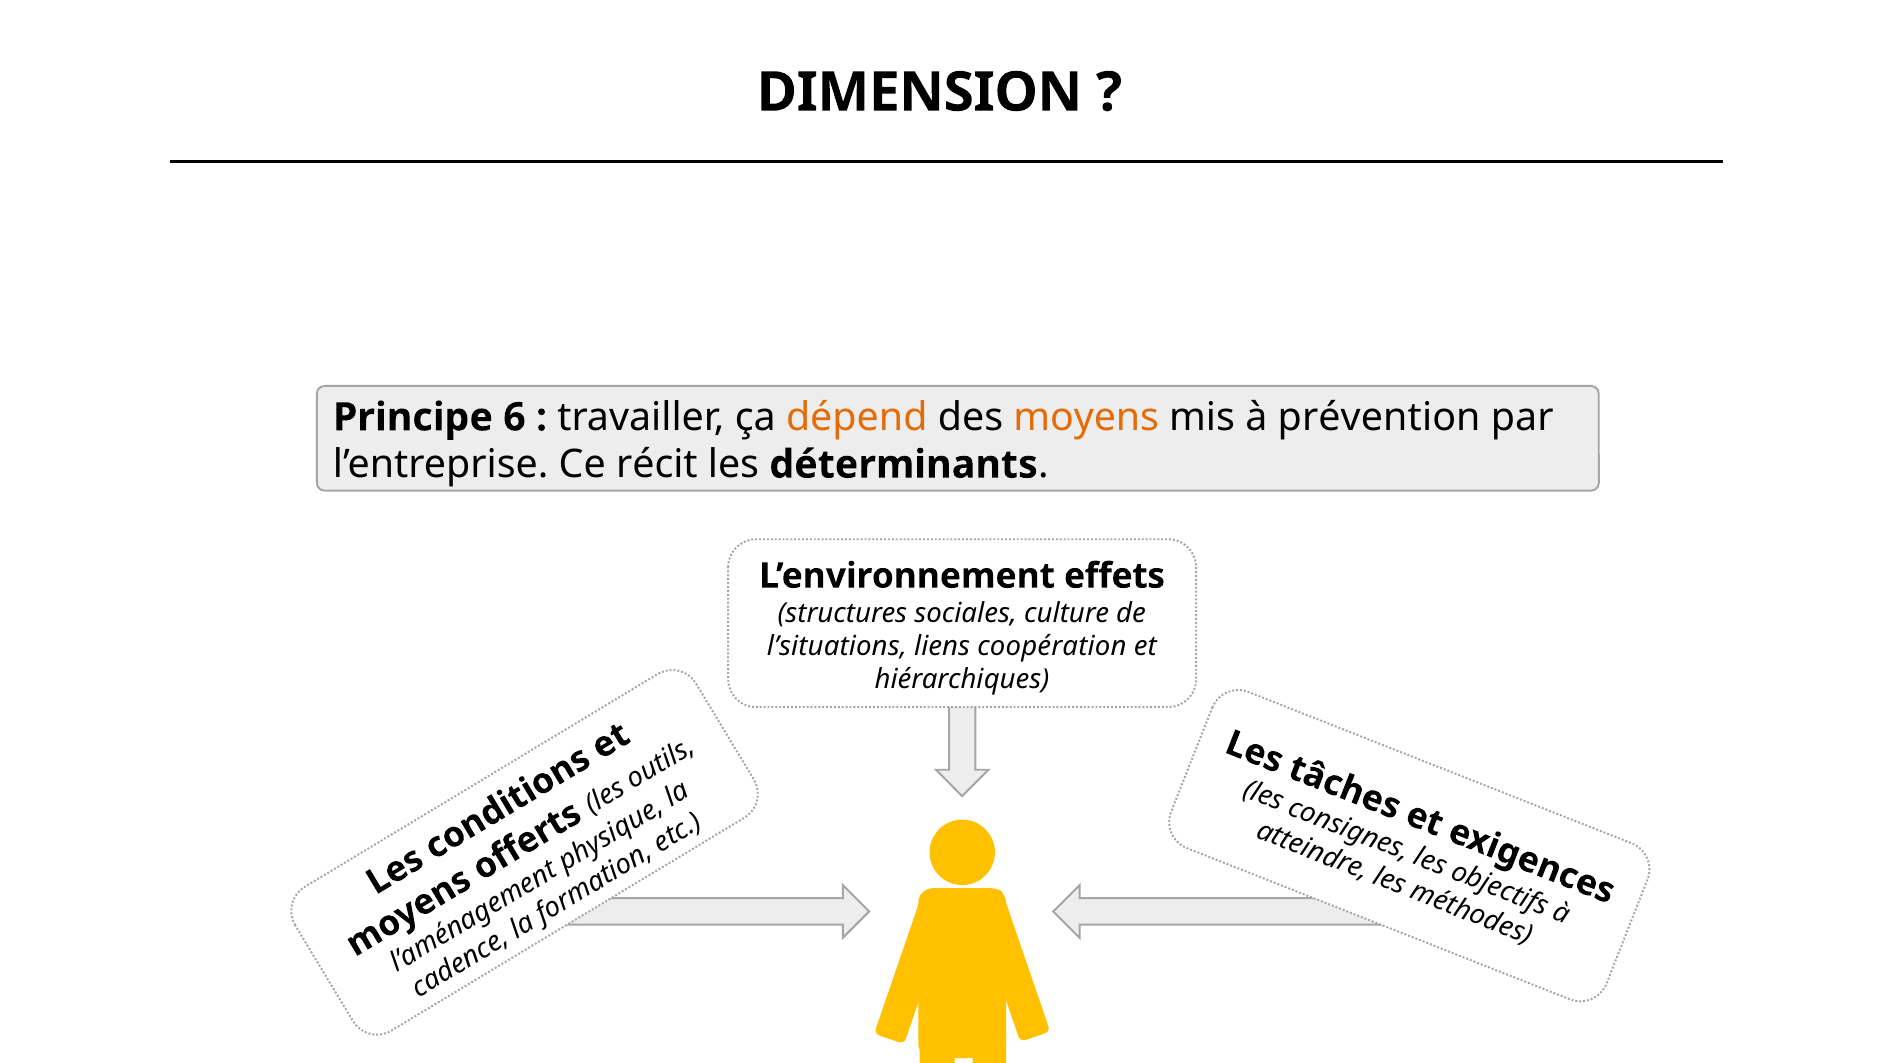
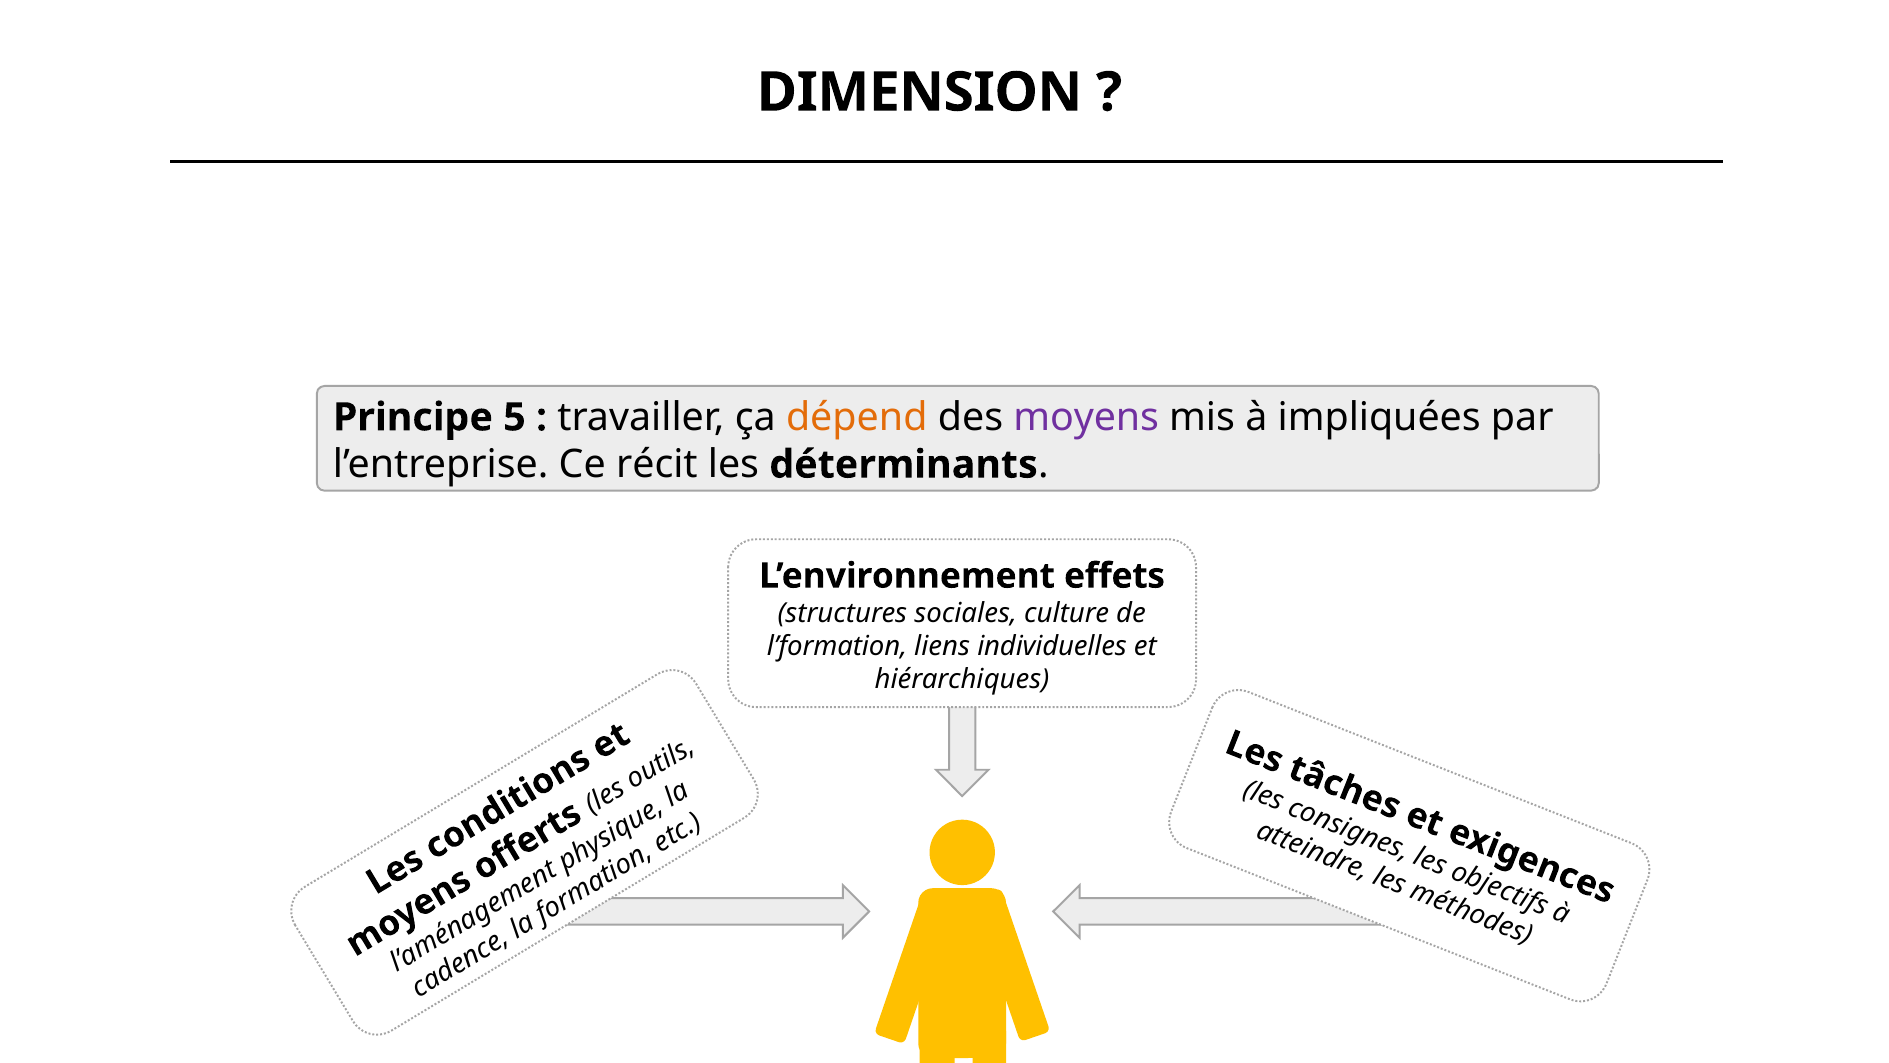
6: 6 -> 5 (514, 417)
moyens colour: orange -> purple (1086, 417)
prévention: prévention -> impliquées (1379, 417)
l’situations: l’situations -> l’formation (837, 646)
coopération: coopération -> individuelles (1052, 646)
